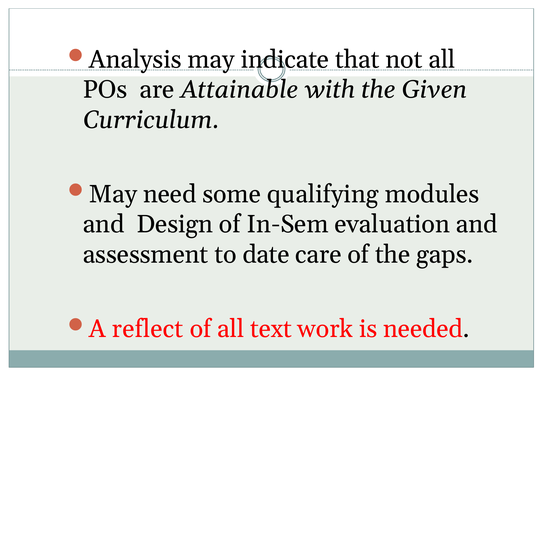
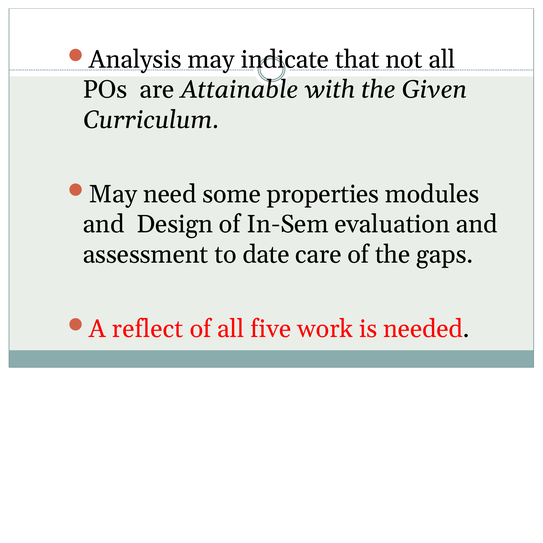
qualifying: qualifying -> properties (323, 194)
text: text -> five (271, 329)
